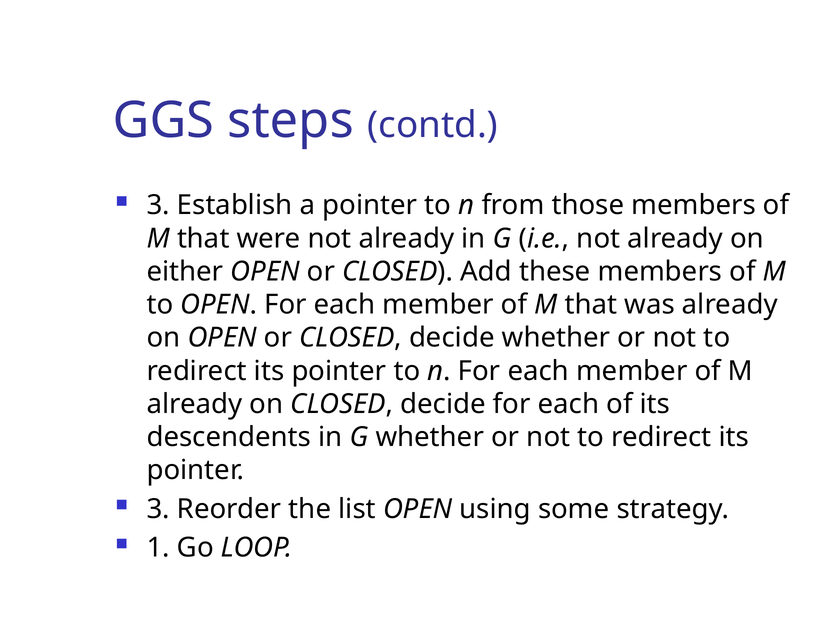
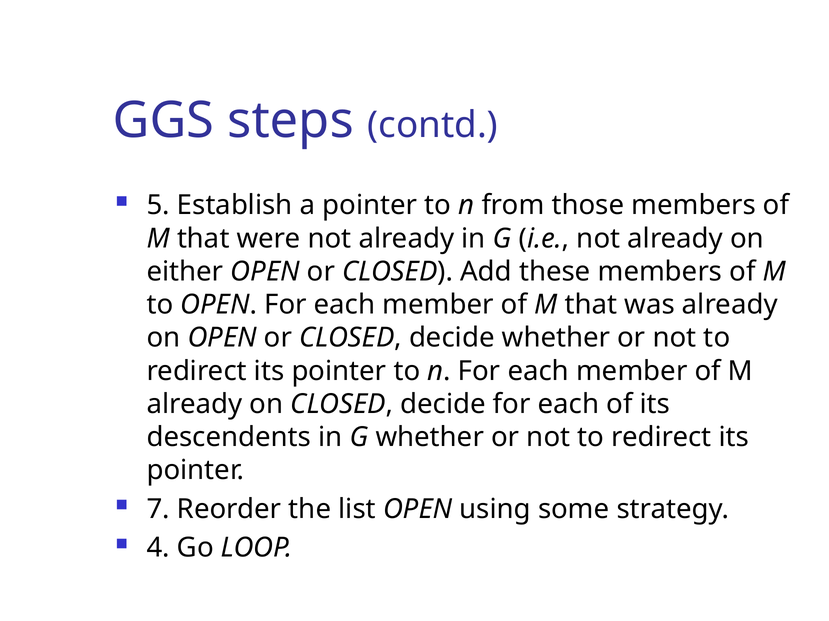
3: 3 -> 5 (158, 206)
3: 3 -> 7 (158, 510)
1: 1 -> 4 (158, 548)
